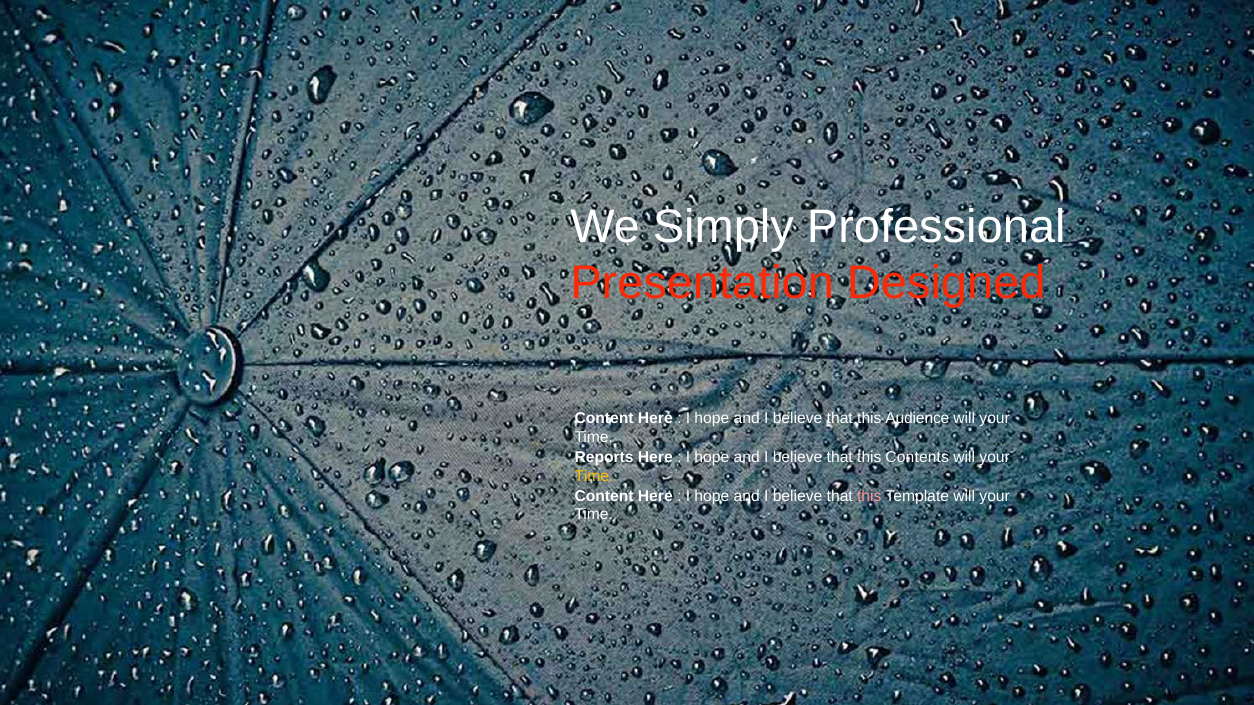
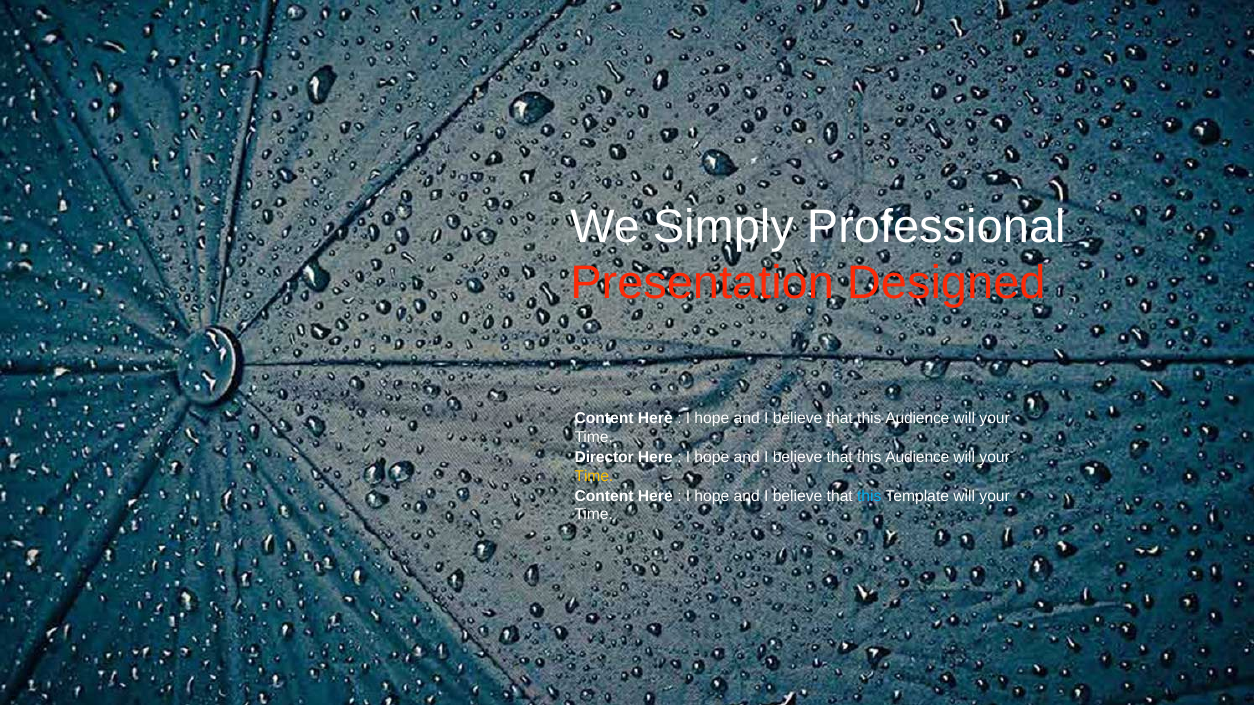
Reports: Reports -> Director (604, 458)
Contents: Contents -> Audience (917, 458)
this colour: pink -> light blue (869, 496)
